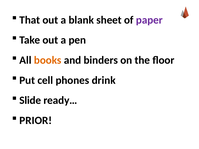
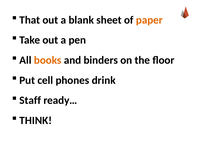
paper colour: purple -> orange (149, 20)
Slide: Slide -> Staff (30, 100)
PRIOR: PRIOR -> THINK (36, 121)
